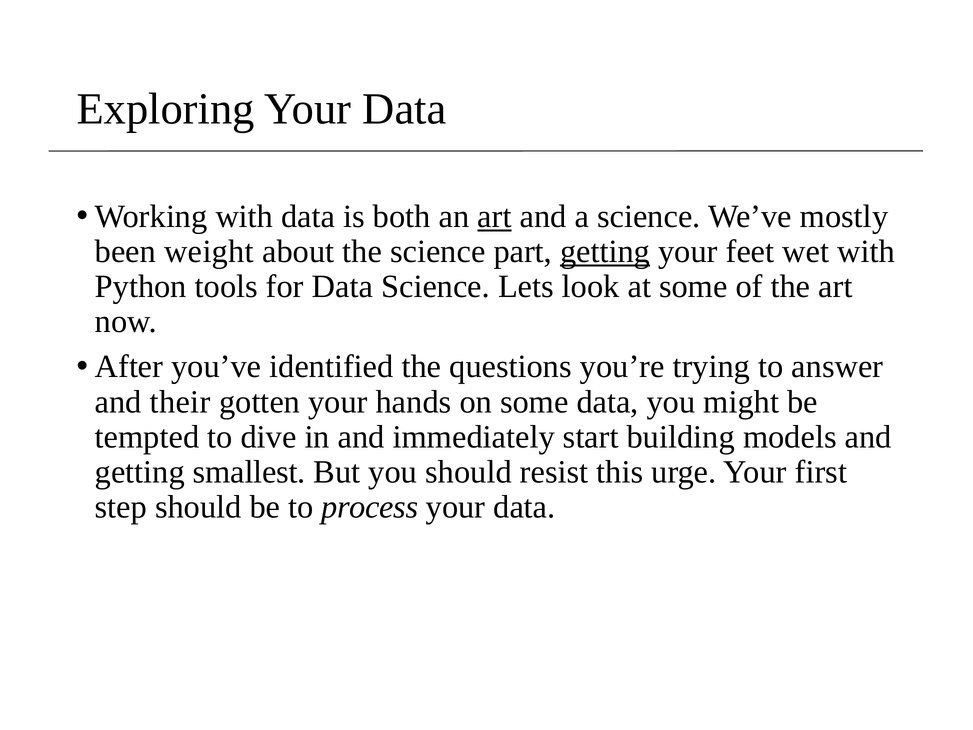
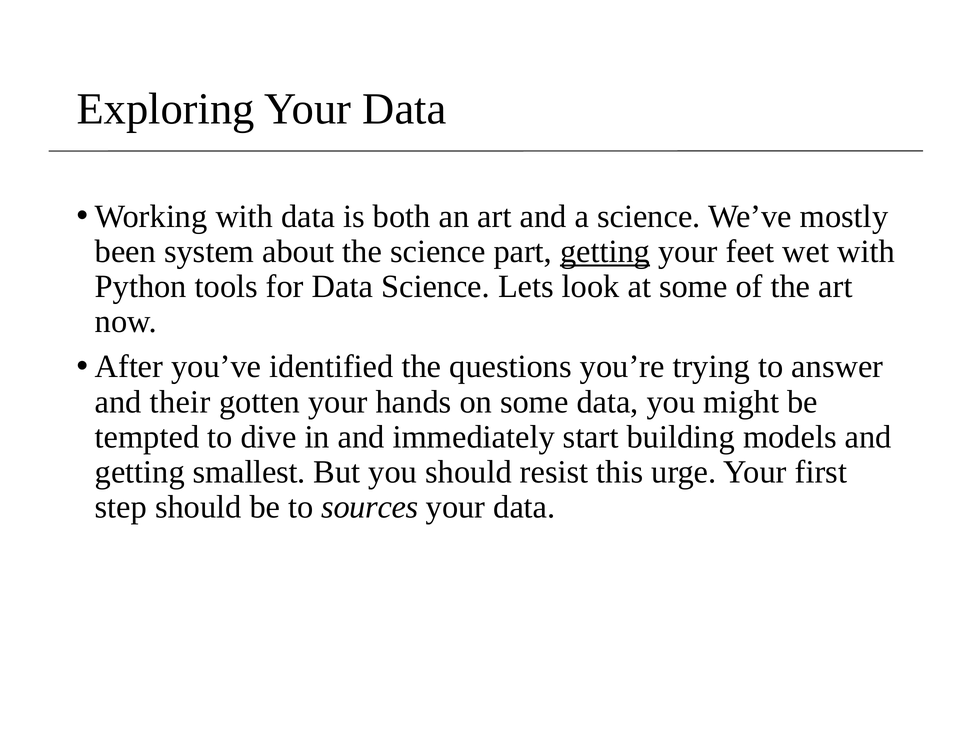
art underline: present -> none (495, 216)
weight: weight -> system (209, 251)
process: process -> sources (370, 507)
